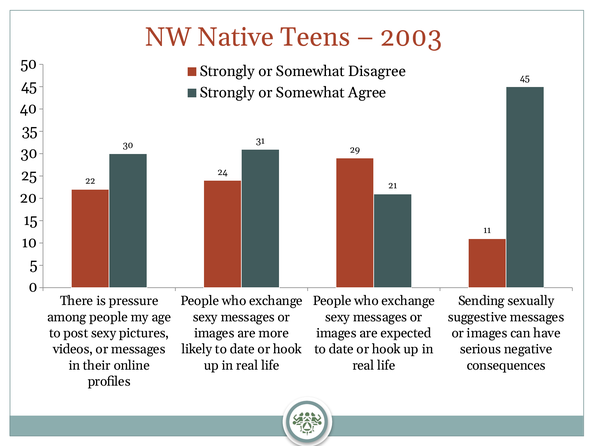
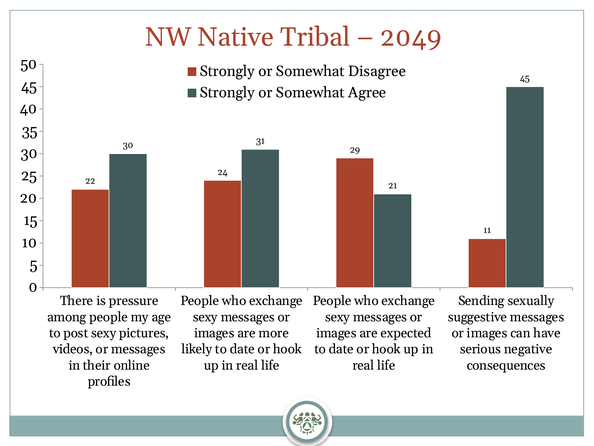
Teens: Teens -> Tribal (315, 37)
2003: 2003 -> 2049 (411, 37)
